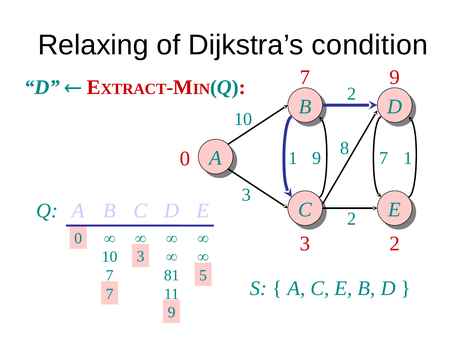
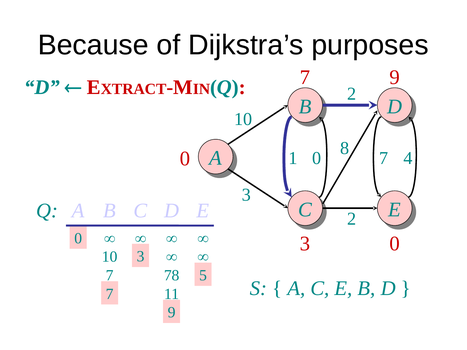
Relaxing: Relaxing -> Because (93, 45)
condition: condition -> purposes (370, 45)
1 9: 9 -> 0 (317, 158)
7 1: 1 -> 4 (408, 158)
3 2: 2 -> 0 (395, 244)
81: 81 -> 78 (172, 276)
